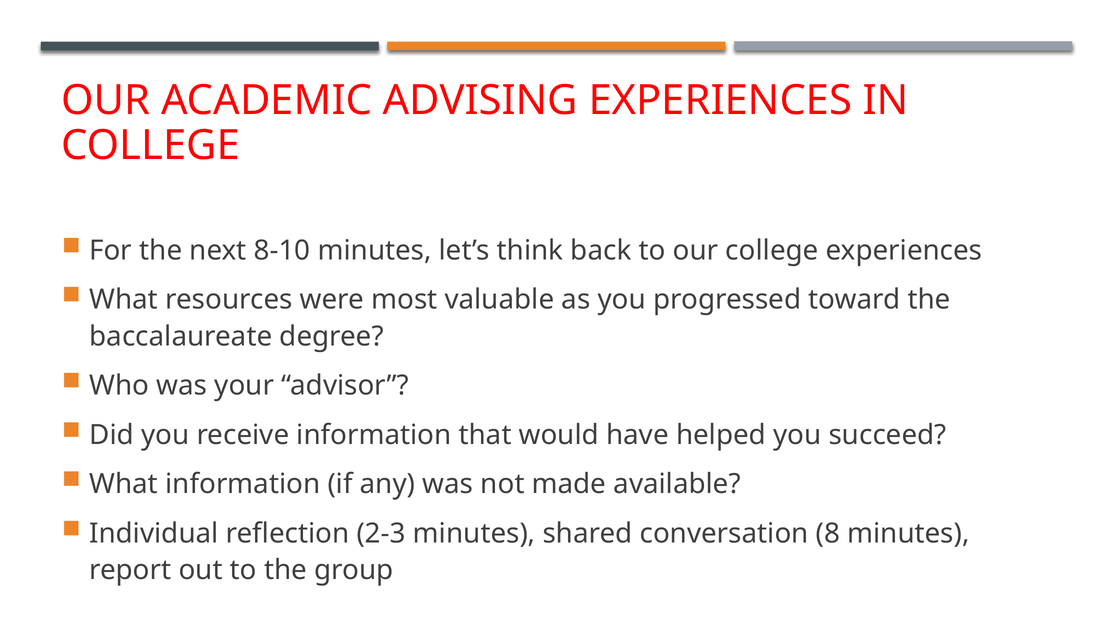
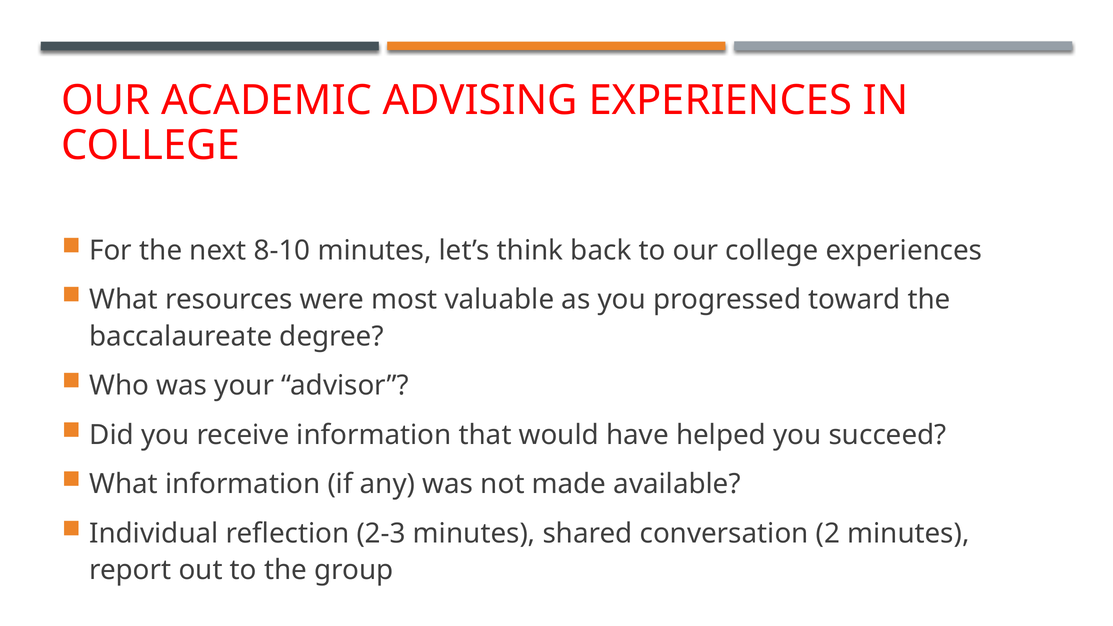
8: 8 -> 2 (828, 533)
